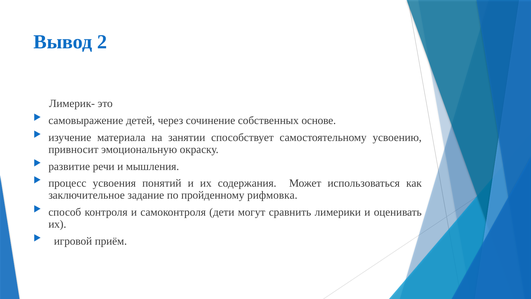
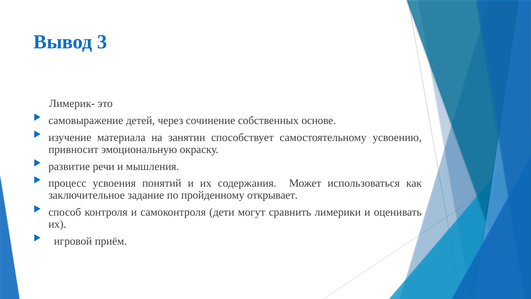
2: 2 -> 3 (102, 42)
рифмовка: рифмовка -> открывает (272, 195)
